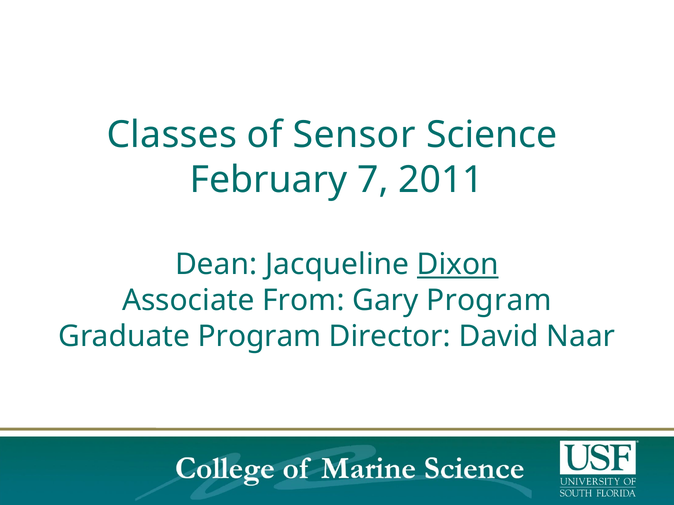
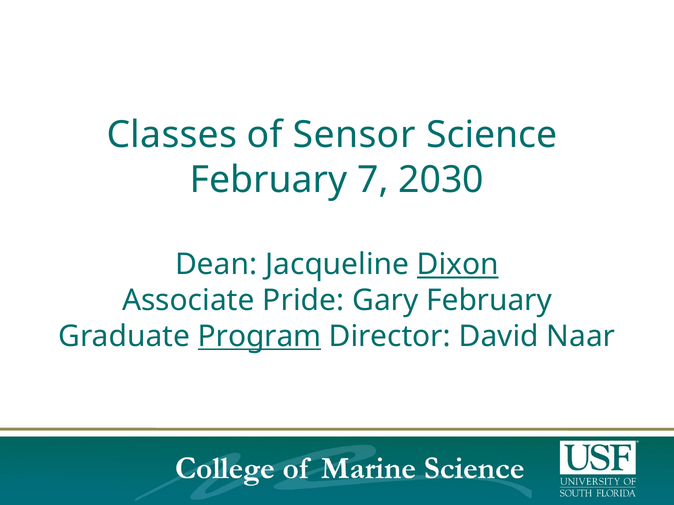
2011: 2011 -> 2030 (441, 180)
From: From -> Pride (303, 301)
Gary Program: Program -> February (489, 301)
Program underline: none -> present (260, 337)
